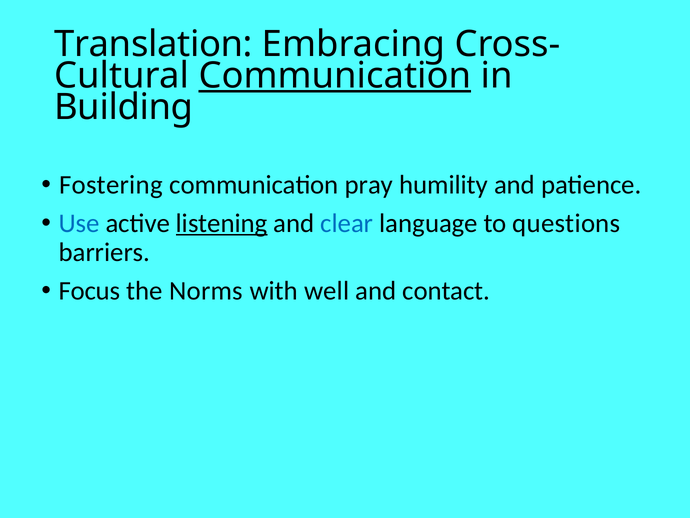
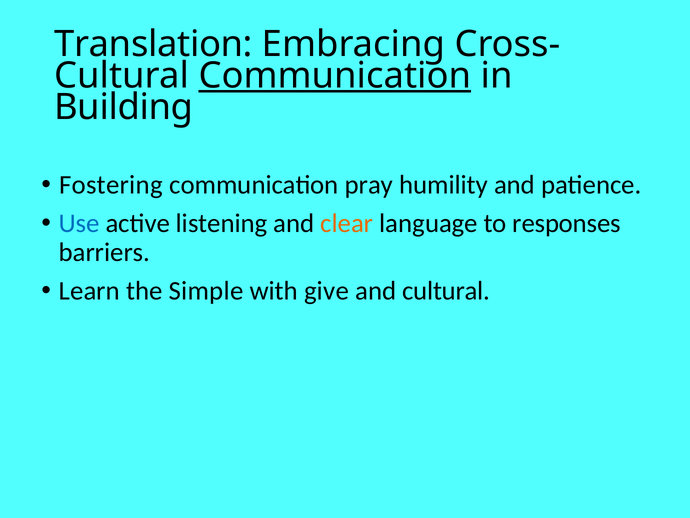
listening underline: present -> none (222, 223)
clear colour: blue -> orange (347, 223)
questions: questions -> responses (567, 223)
Focus: Focus -> Learn (89, 291)
Norms: Norms -> Simple (206, 291)
well: well -> give (327, 291)
and contact: contact -> cultural (446, 291)
